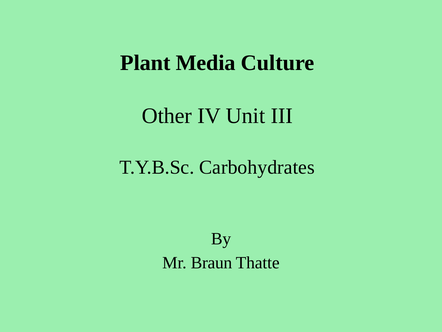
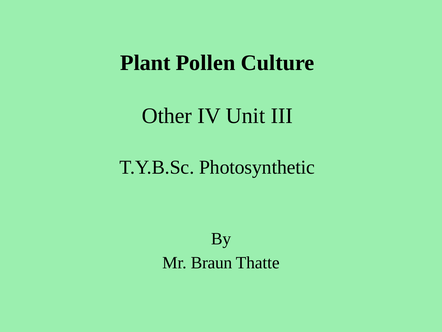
Media: Media -> Pollen (205, 63)
Carbohydrates: Carbohydrates -> Photosynthetic (257, 167)
